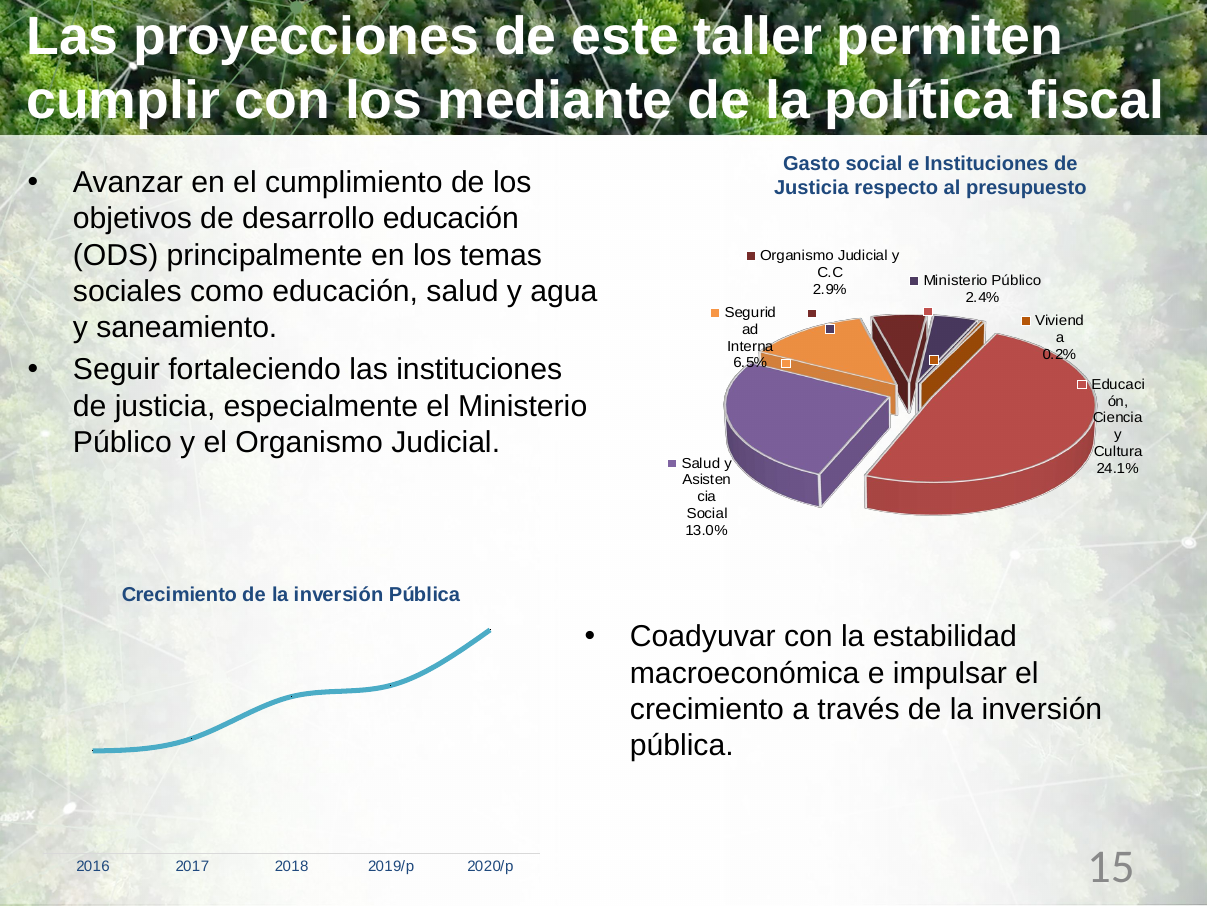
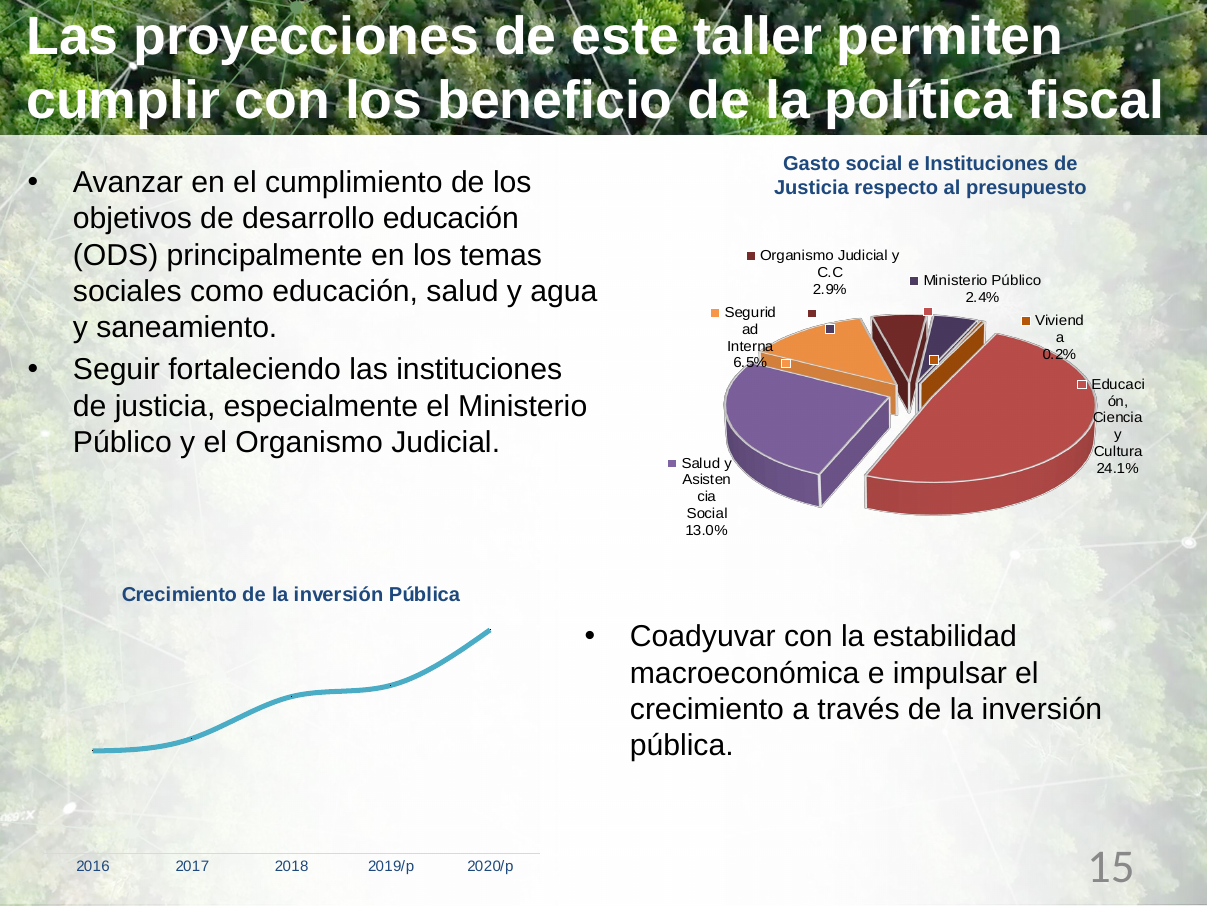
mediante: mediante -> beneficio (555, 101)
